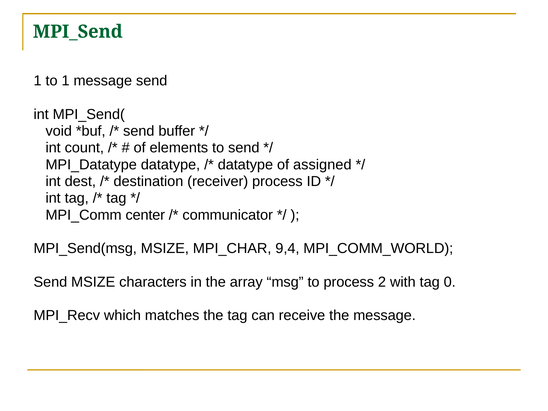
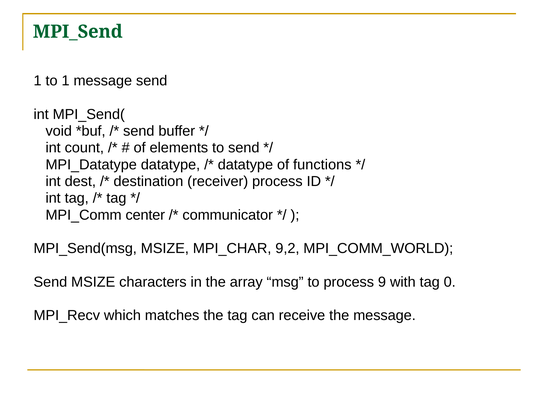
assigned: assigned -> functions (322, 165)
9,4: 9,4 -> 9,2 (287, 248)
2: 2 -> 9 (382, 282)
